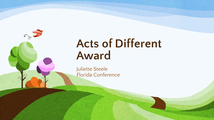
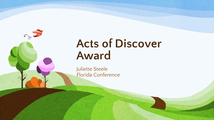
Different: Different -> Discover (138, 44)
